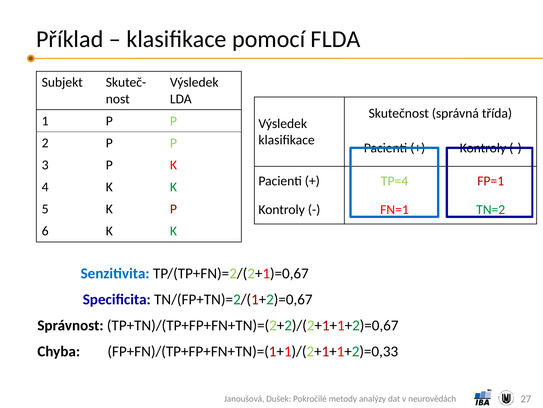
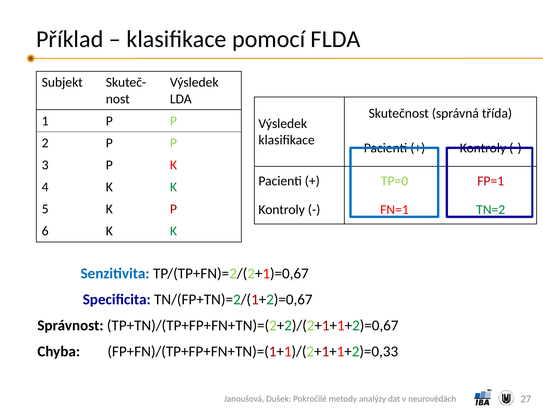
TP=4: TP=4 -> TP=0 (395, 181)
